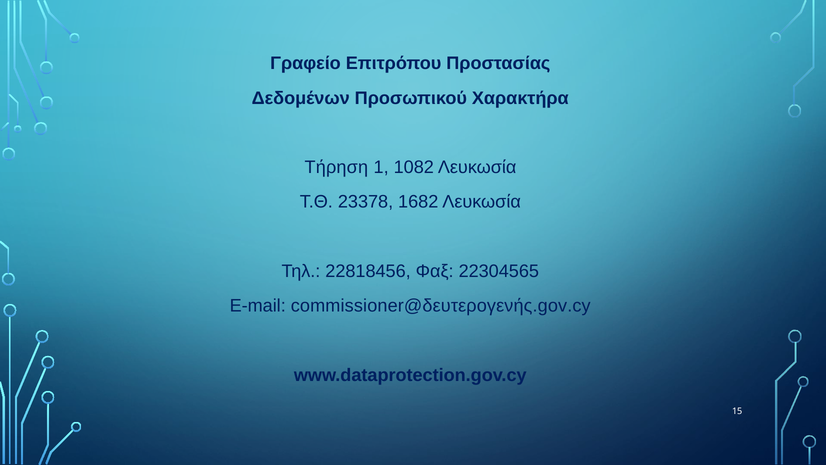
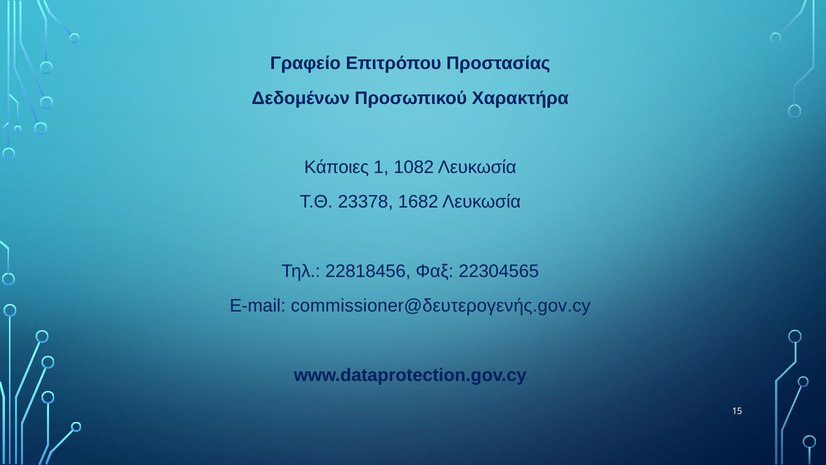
Τήρηση: Τήρηση -> Κάποιες (337, 167)
